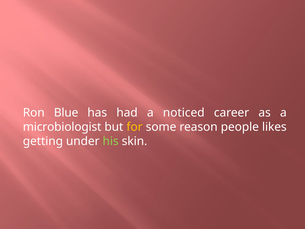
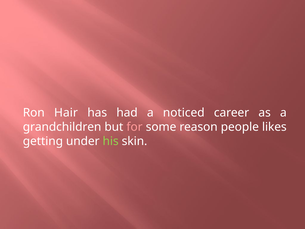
Blue: Blue -> Hair (66, 113)
microbiologist: microbiologist -> grandchildren (62, 127)
for colour: yellow -> pink (135, 127)
